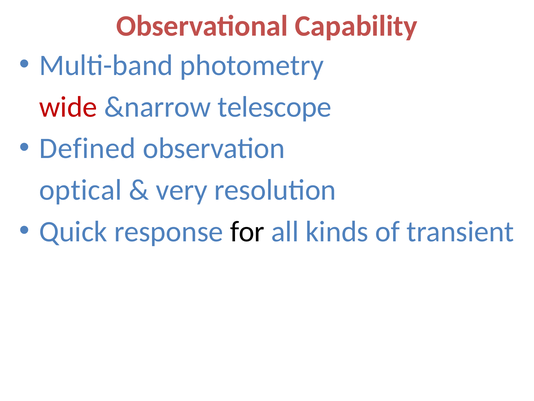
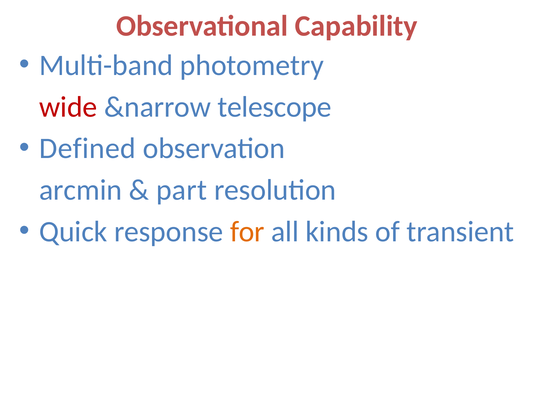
optical: optical -> arcmin (81, 190)
very: very -> part (182, 190)
for colour: black -> orange (247, 231)
